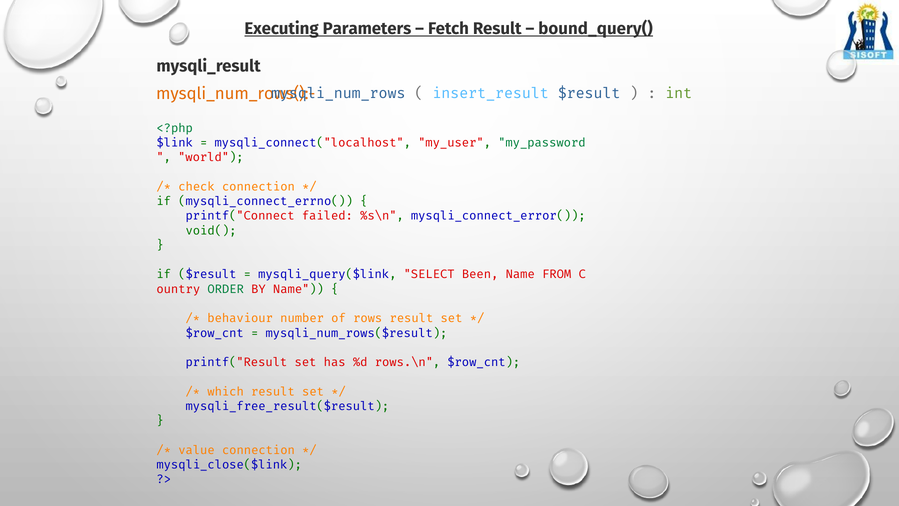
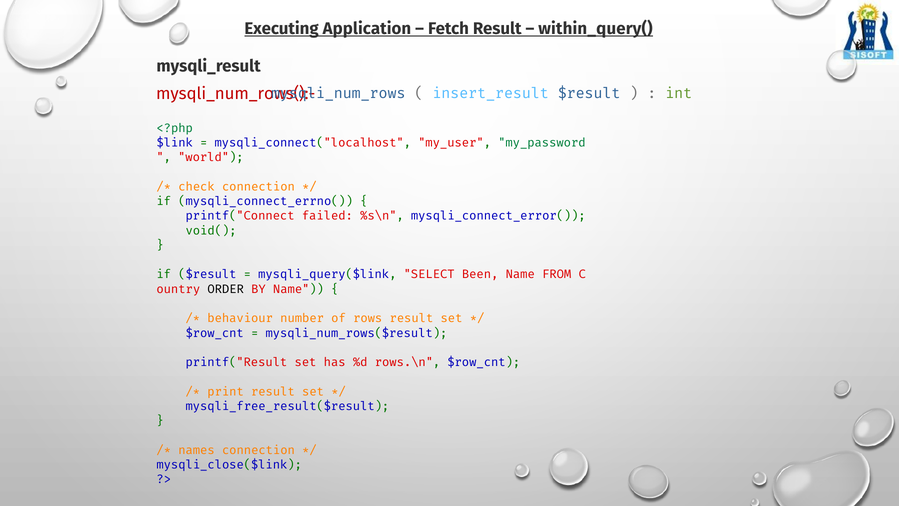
Parameters: Parameters -> Application (367, 29)
bound_query(: bound_query( -> within_query( (595, 29)
mysqli_num_rows():- colour: orange -> red (236, 93)
ORDER colour: green -> black (226, 289)
which: which -> print (226, 391)
value: value -> names (196, 450)
